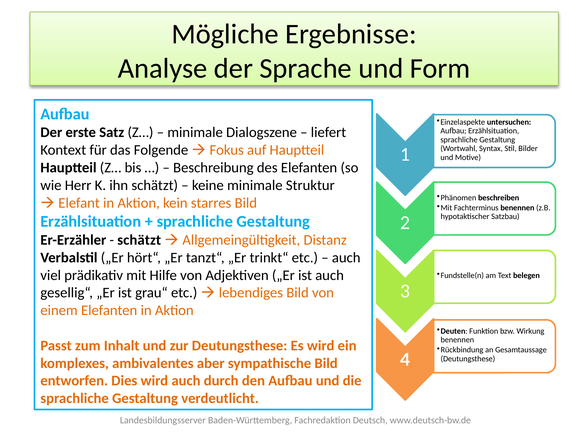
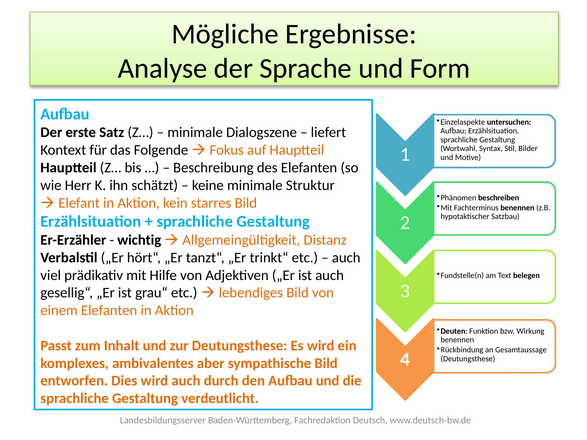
schätzt: schätzt -> wichtig (139, 240)
